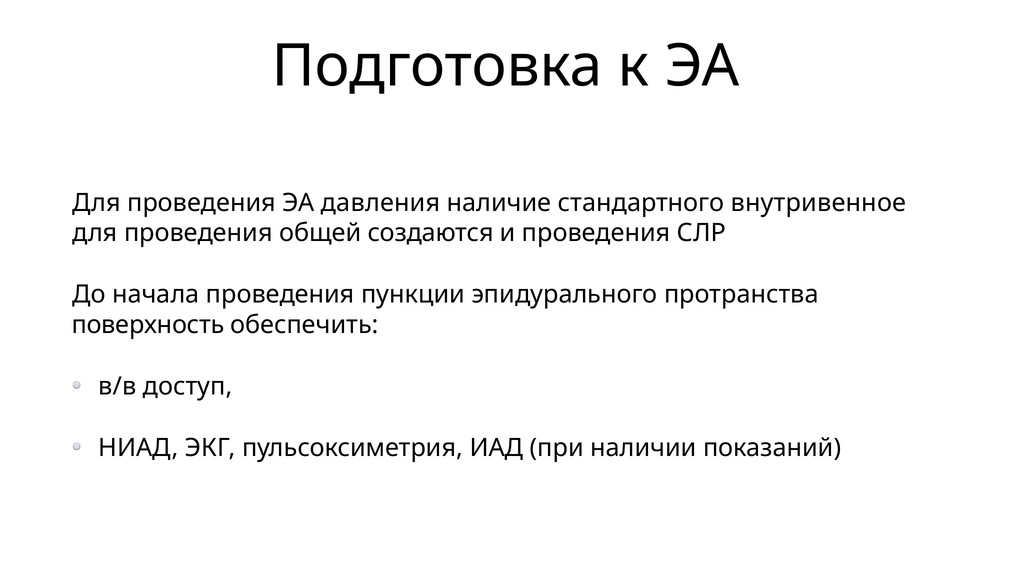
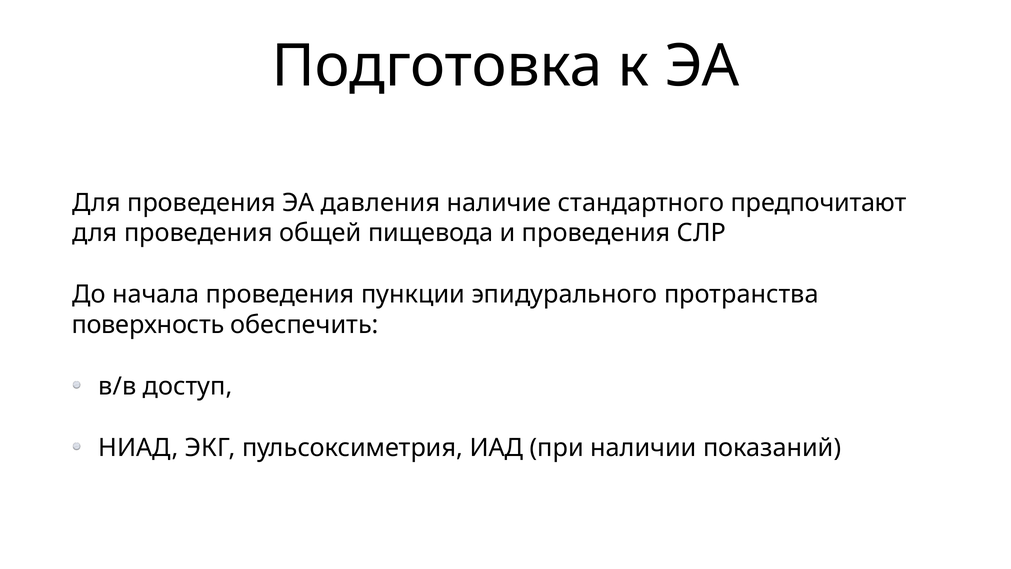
внутривенное: внутривенное -> предпочитают (819, 203)
создаются: создаются -> пищевода (431, 233)
